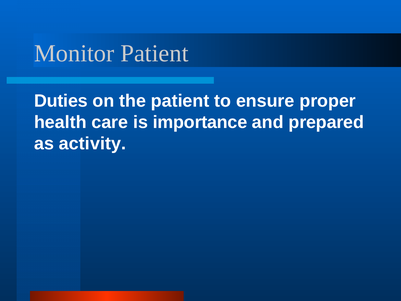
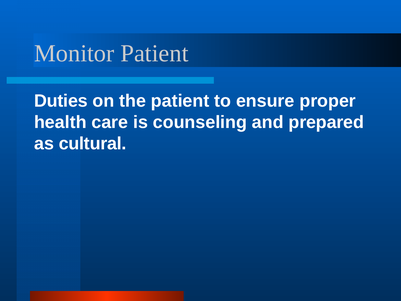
importance: importance -> counseling (200, 122)
activity: activity -> cultural (93, 144)
